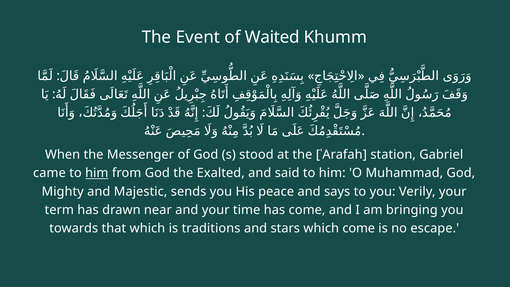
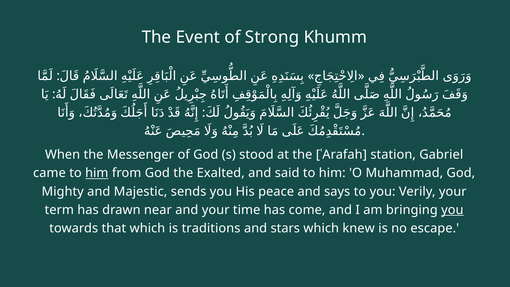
Waited: Waited -> Strong (272, 37)
you underline: none -> present (452, 210)
which come: come -> knew (359, 228)
